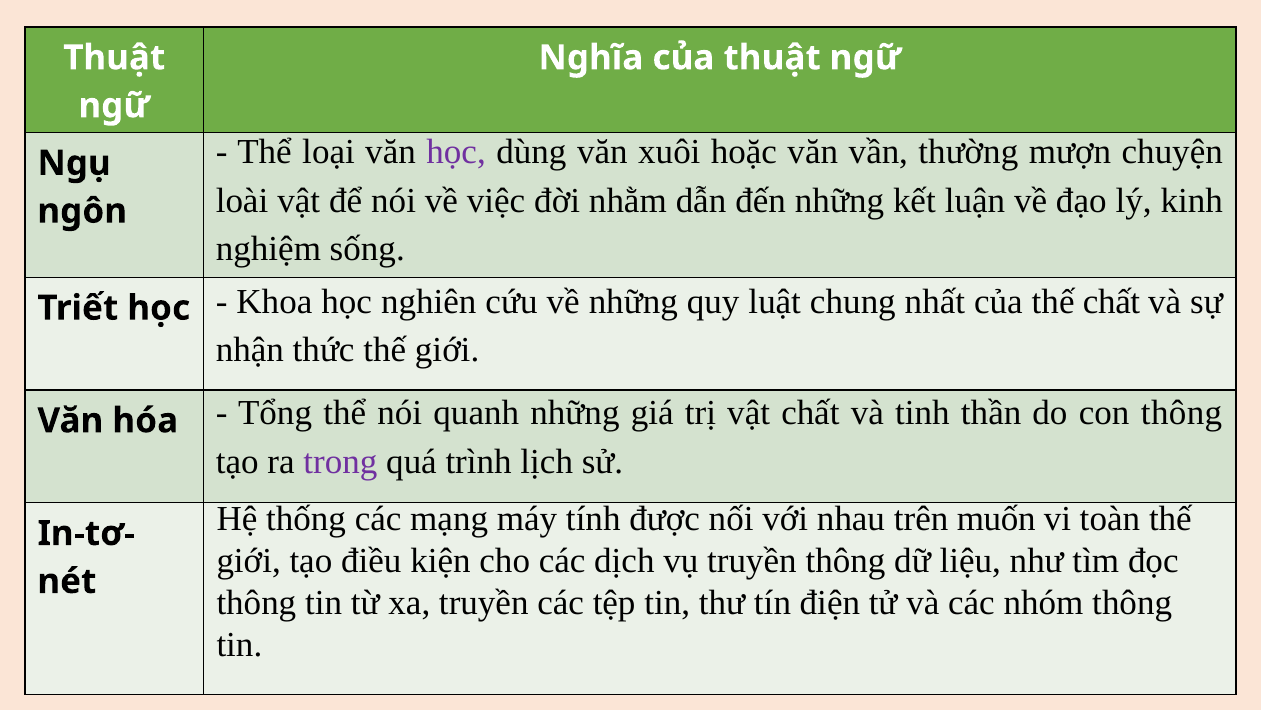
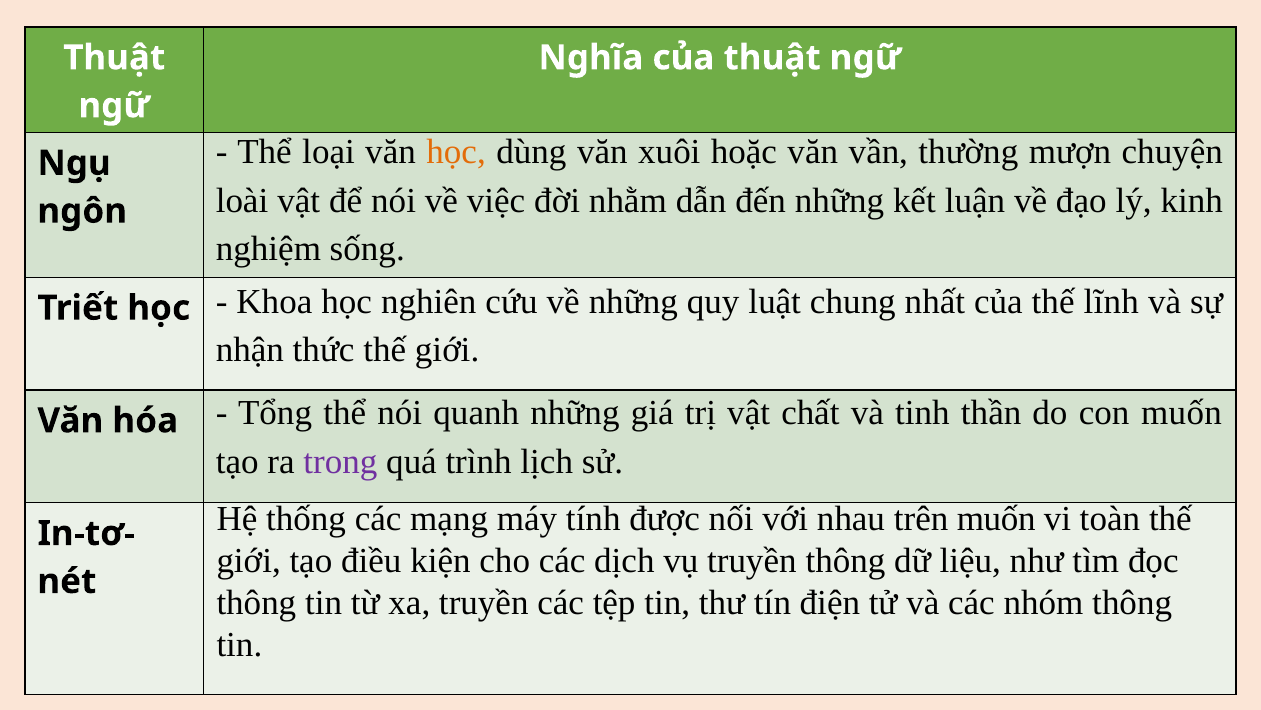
học colour: purple -> orange (456, 152)
thế chất: chất -> lĩnh (1111, 301)
con thông: thông -> muốn (1182, 413)
